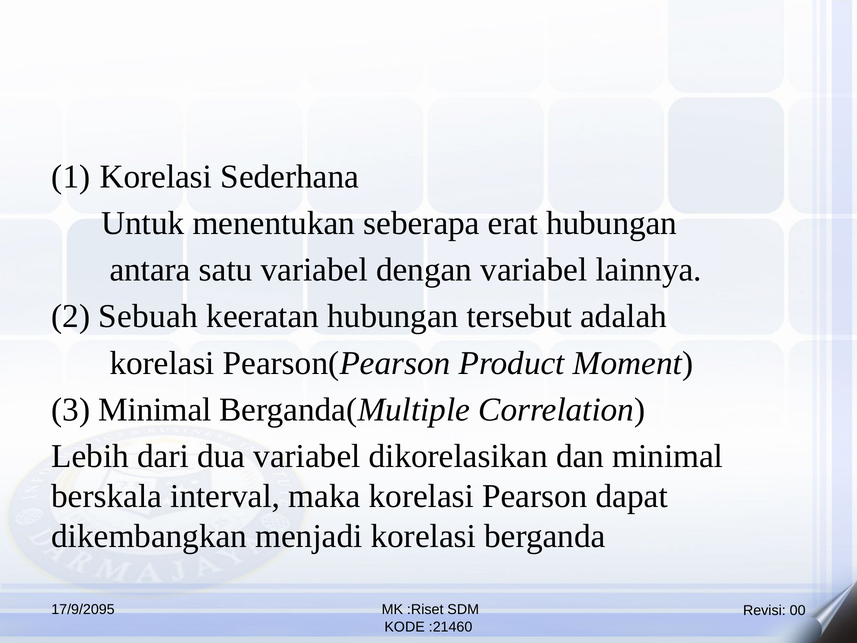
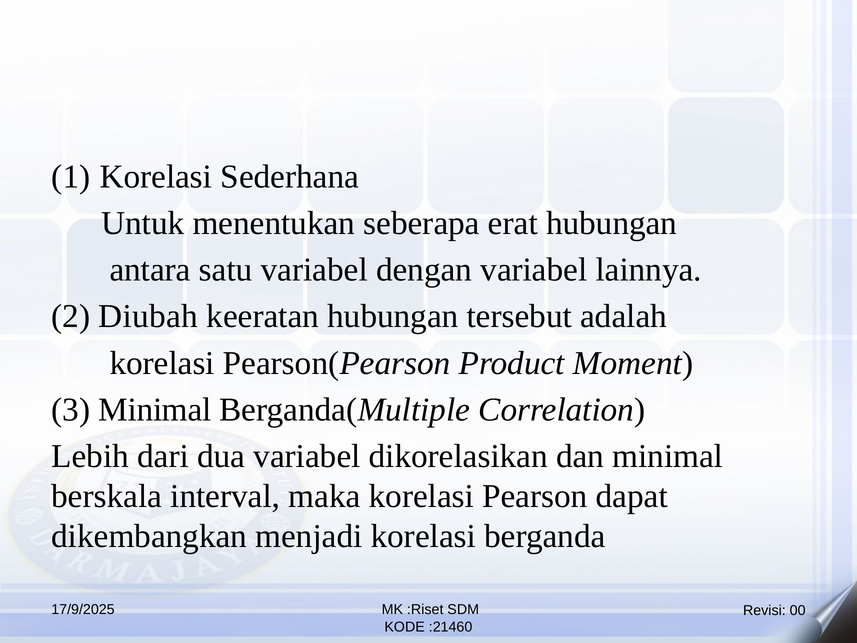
Sebuah: Sebuah -> Diubah (148, 316)
17/9/2095: 17/9/2095 -> 17/9/2025 (83, 610)
